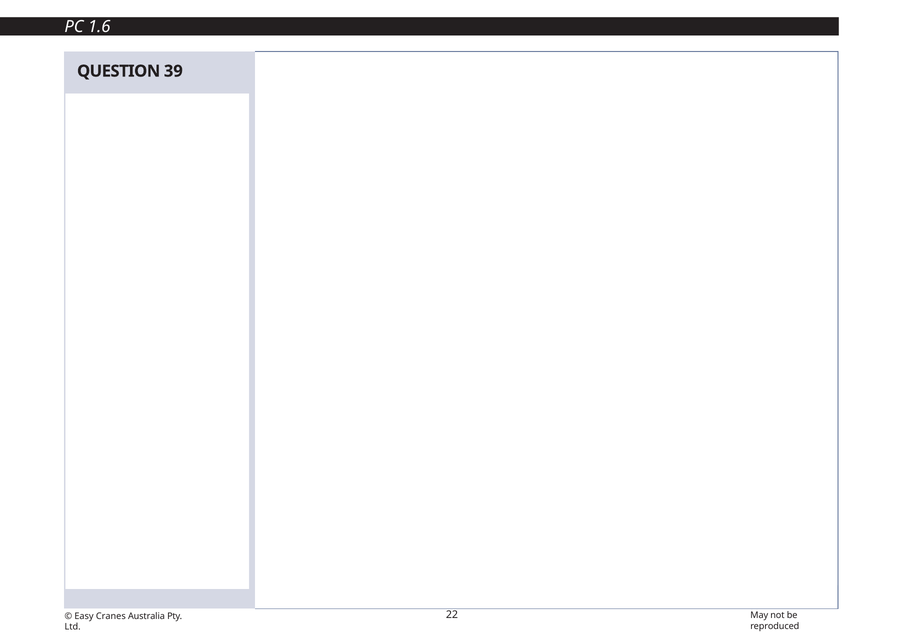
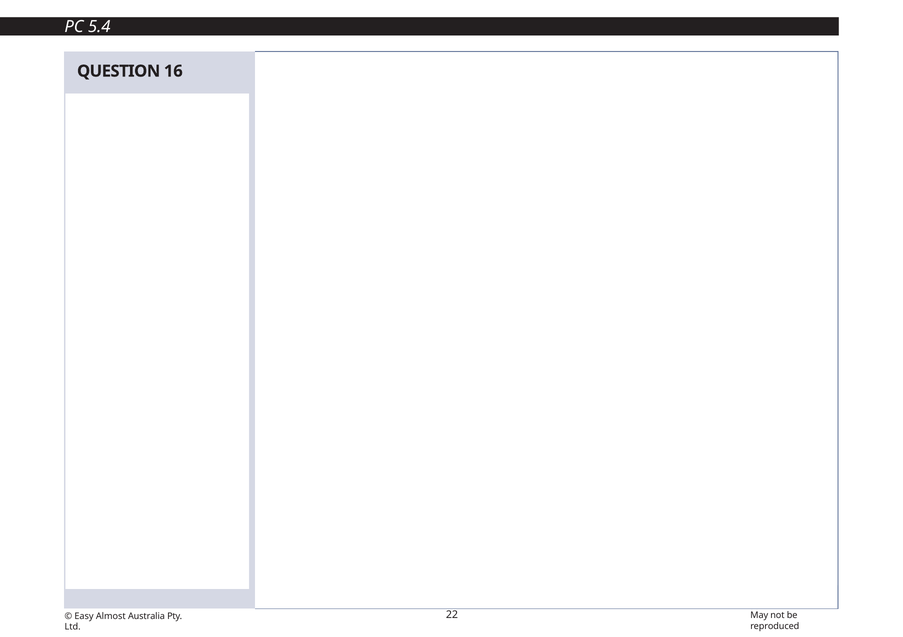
1.6: 1.6 -> 5.4 (99, 27)
39: 39 -> 16 (173, 71)
Cranes: Cranes -> Almost (111, 616)
